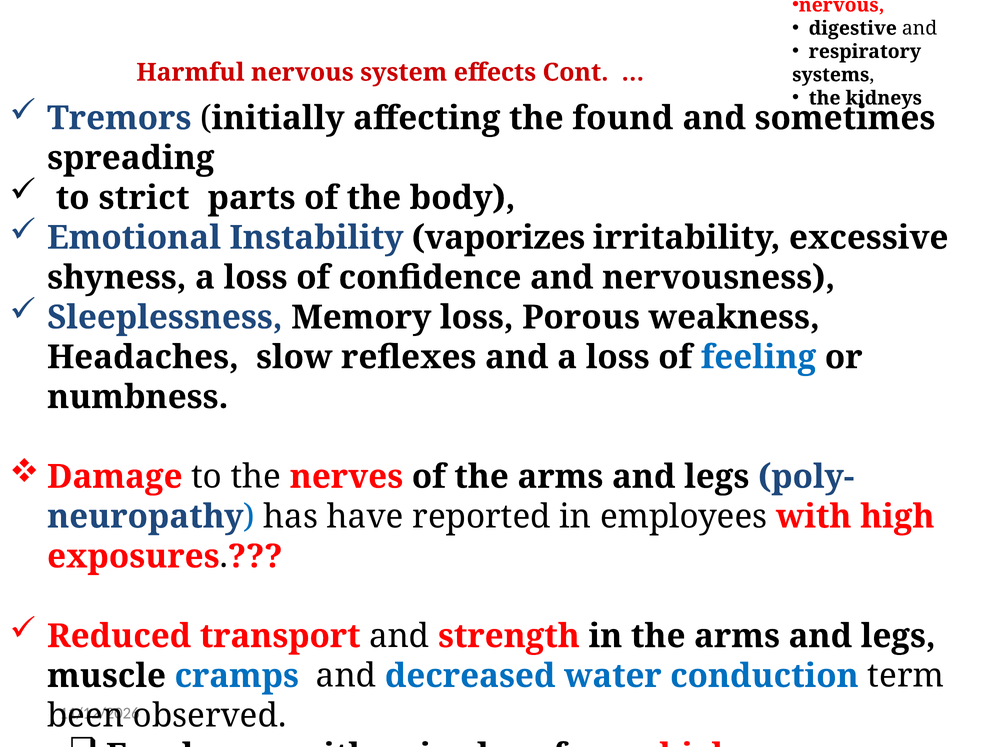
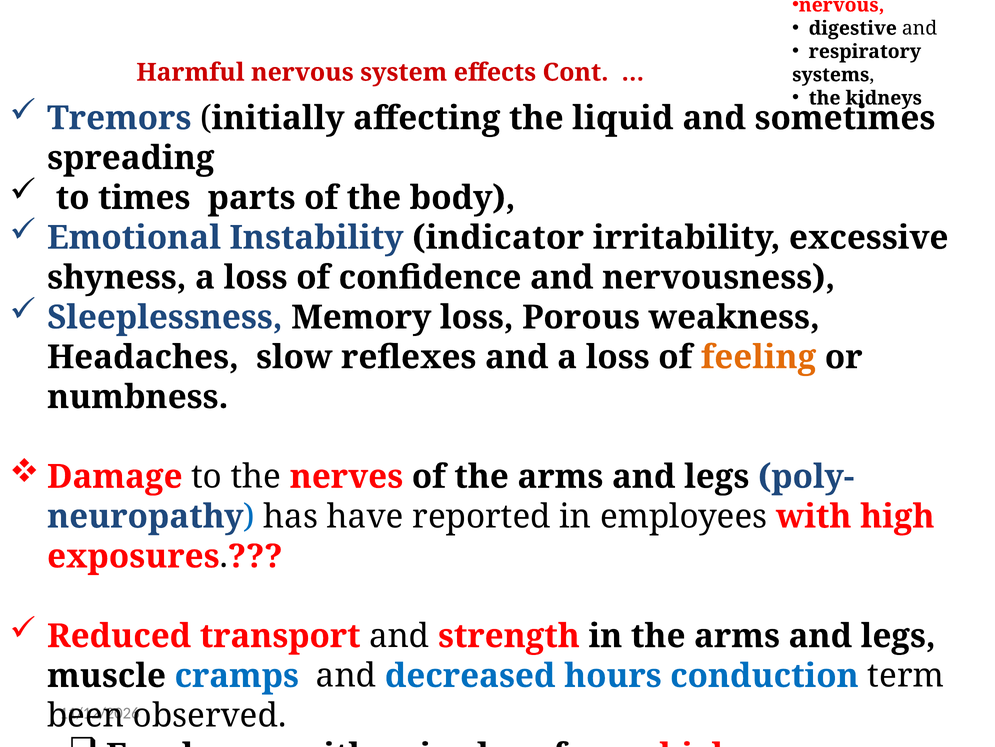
found: found -> liquid (623, 118)
strict: strict -> times (144, 198)
vaporizes: vaporizes -> indicator (498, 238)
feeling colour: blue -> orange (759, 357)
water: water -> hours (613, 675)
